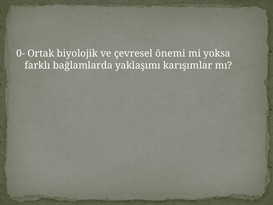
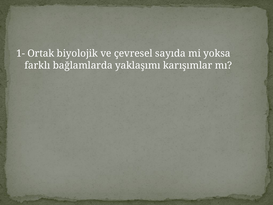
0-: 0- -> 1- (21, 53)
önemi: önemi -> sayıda (170, 53)
